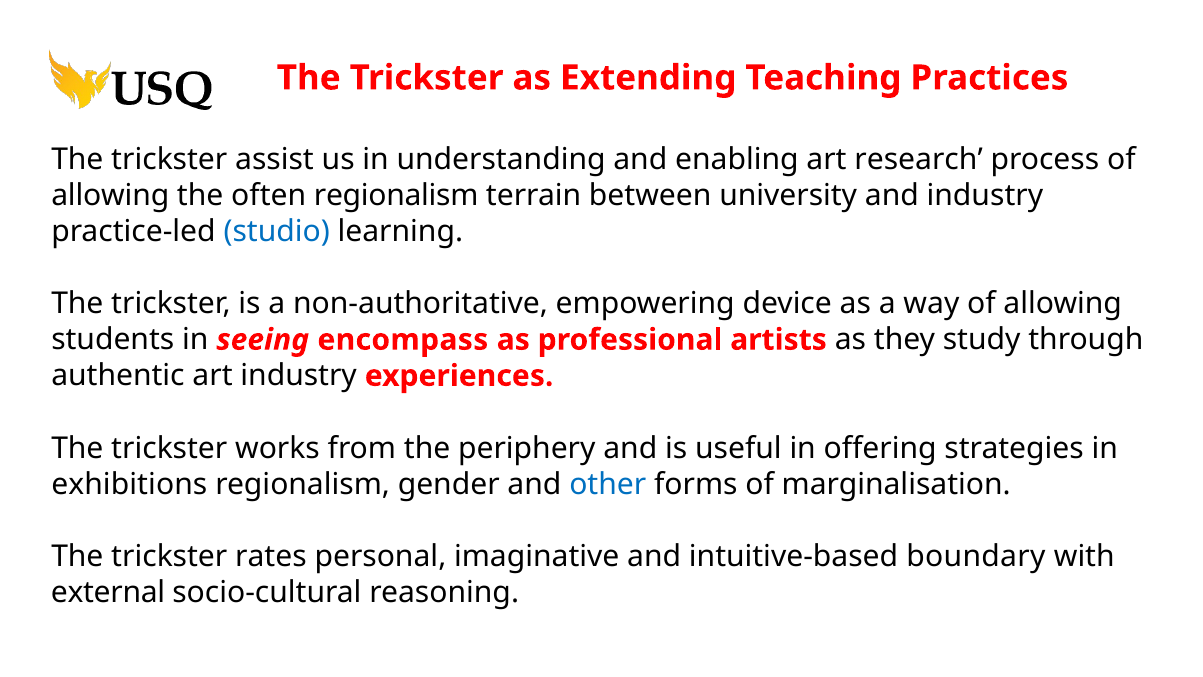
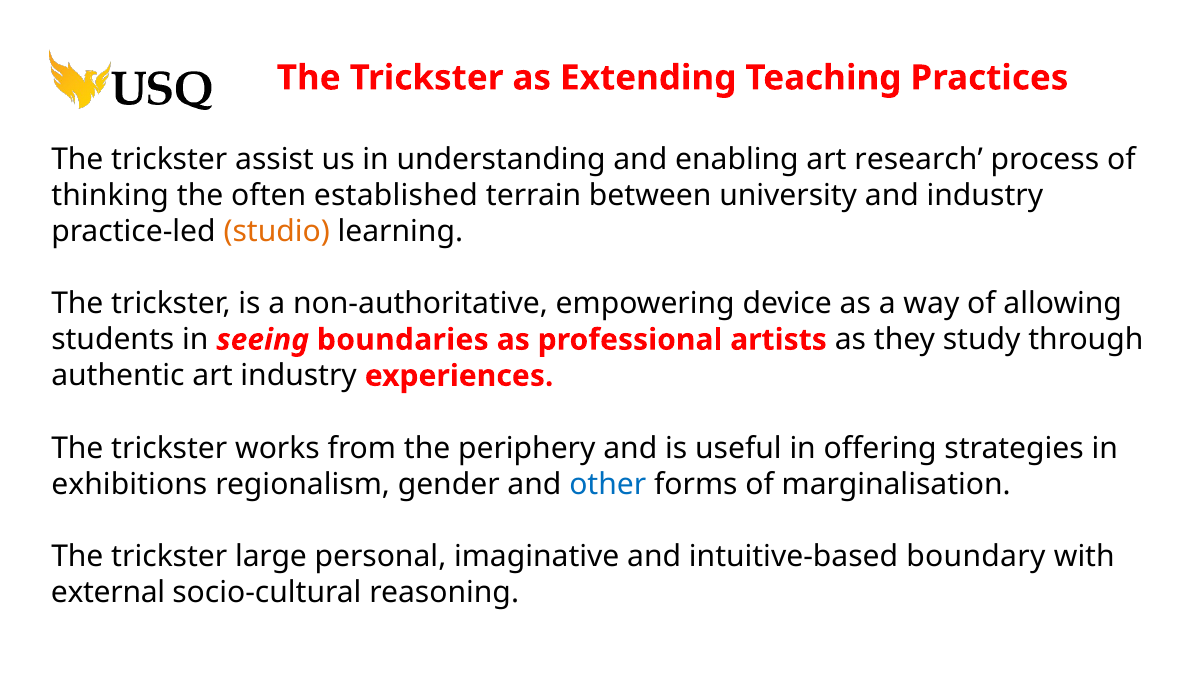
allowing: allowing -> thinking (110, 195)
often regionalism: regionalism -> established (396, 195)
studio colour: blue -> orange (277, 231)
encompass: encompass -> boundaries (403, 340)
rates: rates -> large (271, 556)
